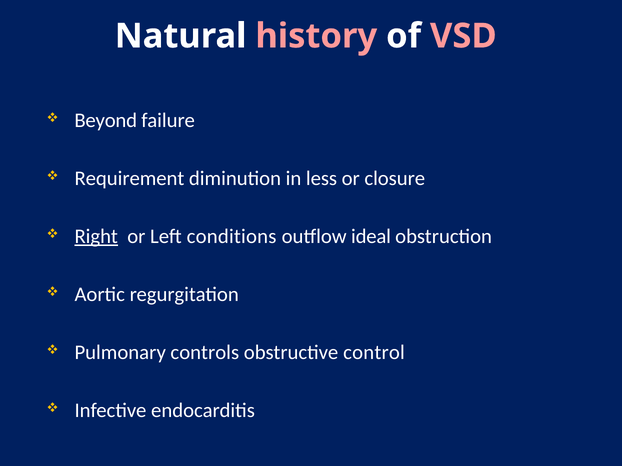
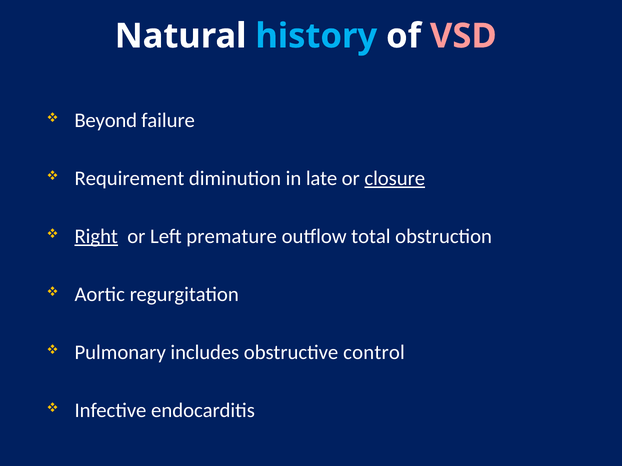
history colour: pink -> light blue (316, 36)
less: less -> late (322, 179)
closure underline: none -> present (395, 179)
conditions: conditions -> premature (232, 237)
ideal: ideal -> total (371, 237)
controls: controls -> includes (205, 353)
